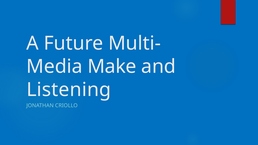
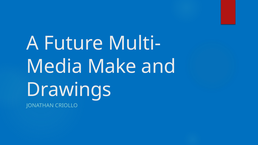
Listening: Listening -> Drawings (69, 90)
